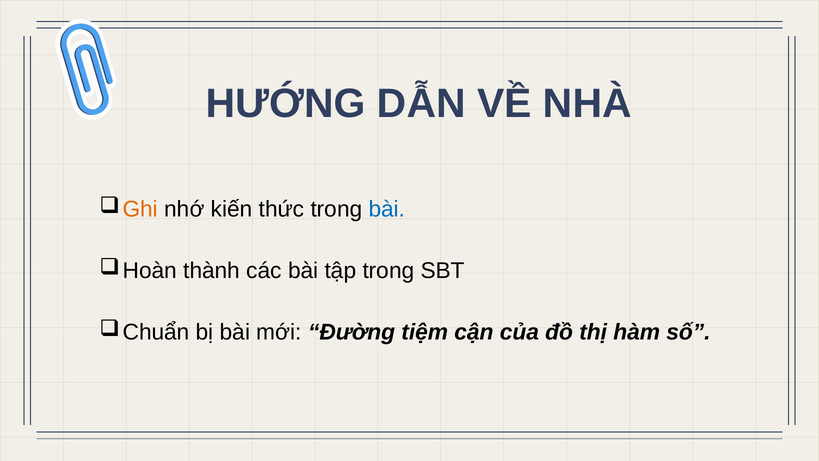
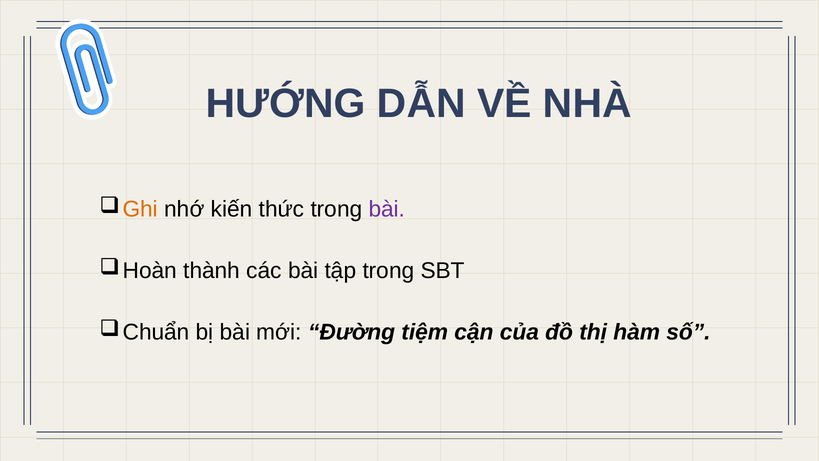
bài colour: blue -> purple (387, 209)
